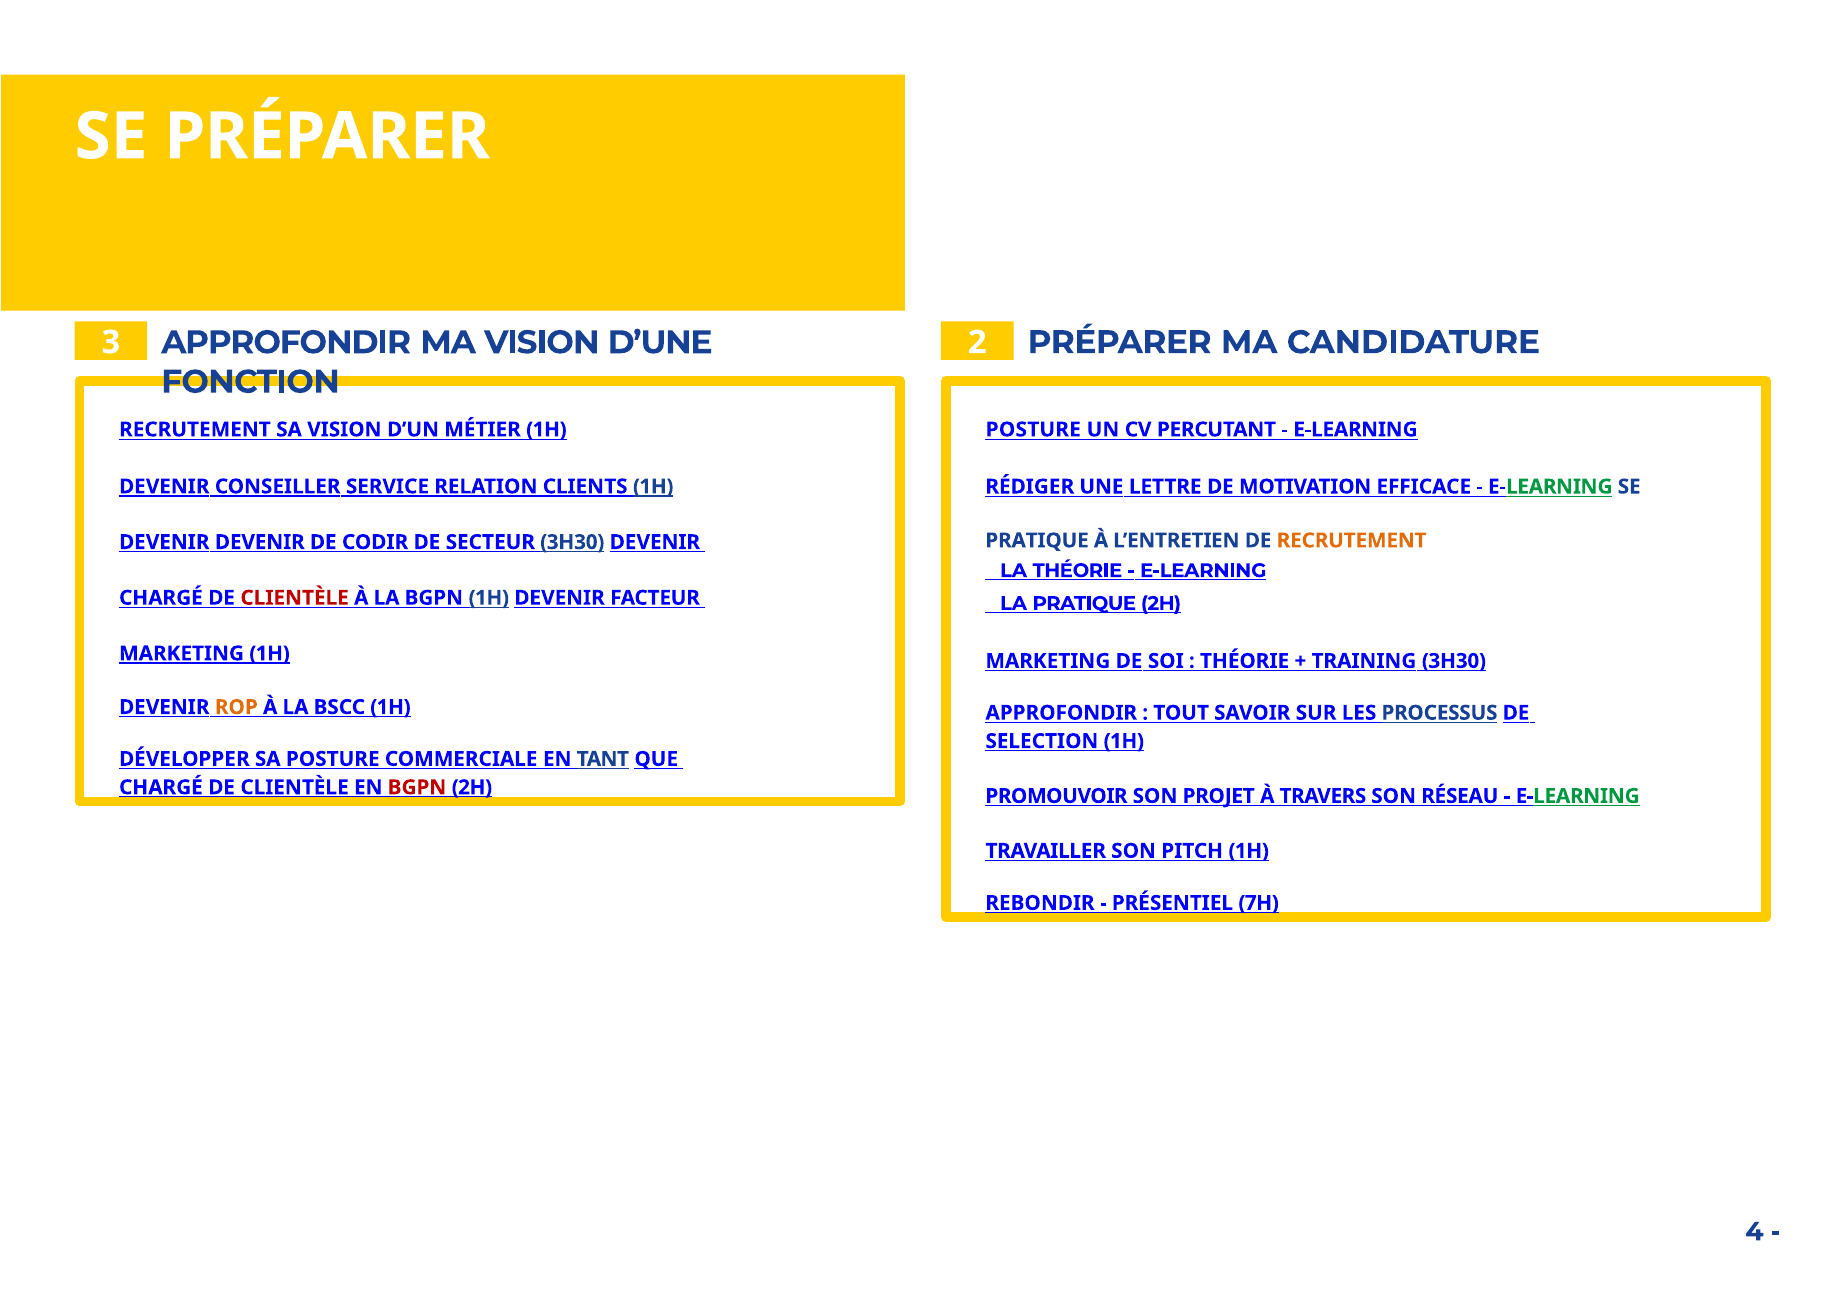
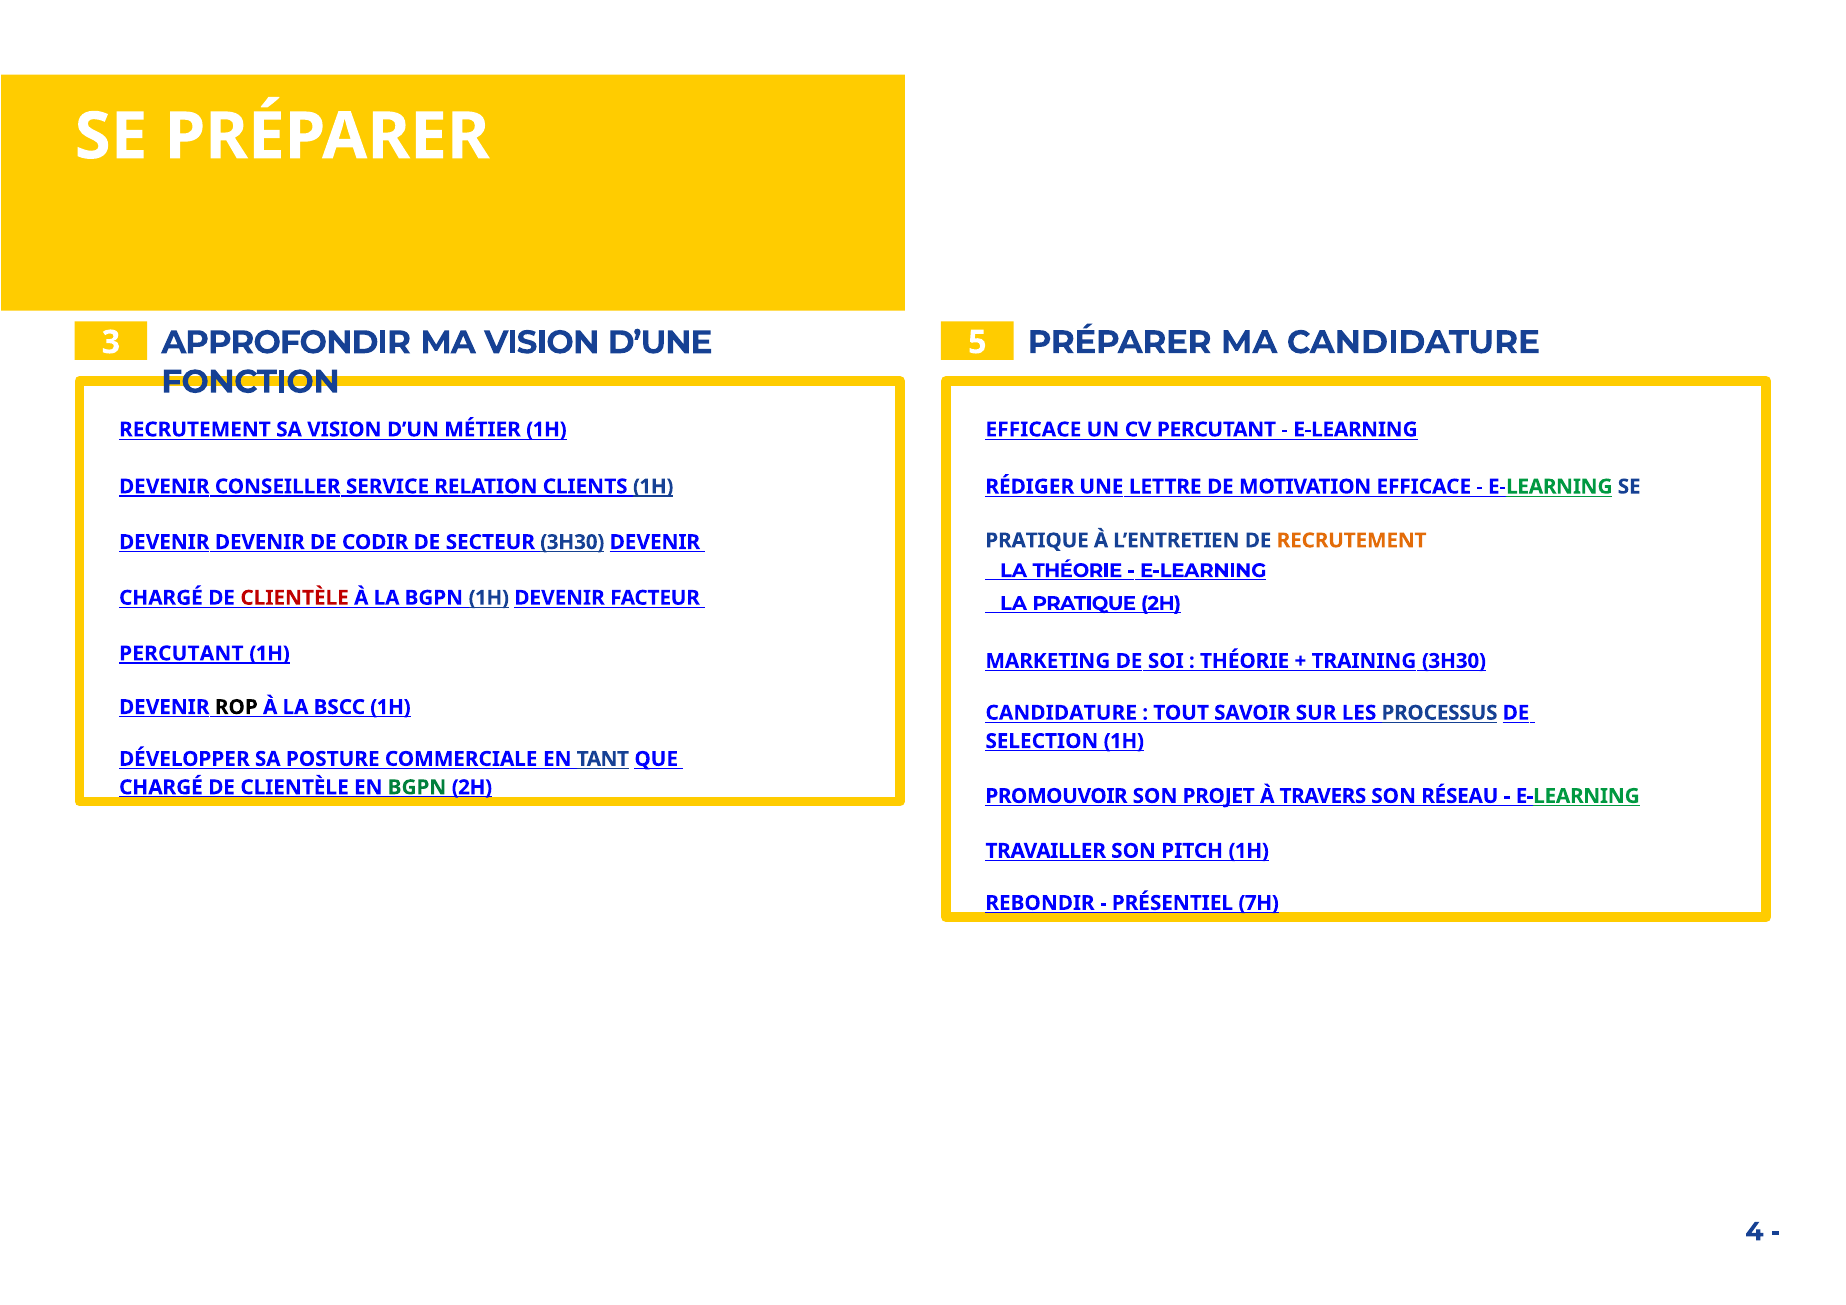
2: 2 -> 5 (977, 343)
POSTURE: POSTURE -> EFFICACE (1033, 430)
MARKETING: MARKETING -> PERCUTANT (181, 654)
ROP colour: orange -> black (236, 708)
APPROFONDIR: APPROFONDIR -> CANDIDATURE (1061, 713)
BGPN colour: red -> green (417, 788)
